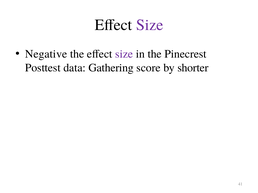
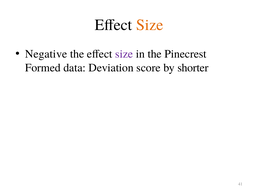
Size colour: purple -> orange (150, 25)
Posttest: Posttest -> Formed (43, 68)
Gathering: Gathering -> Deviation (111, 68)
